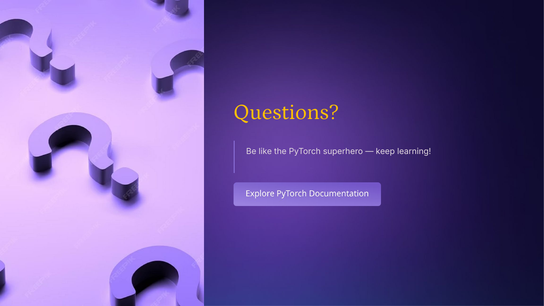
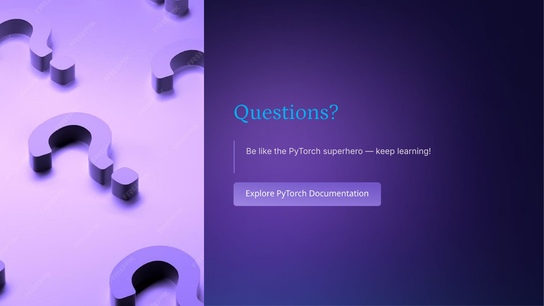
Questions colour: yellow -> light blue (286, 112)
